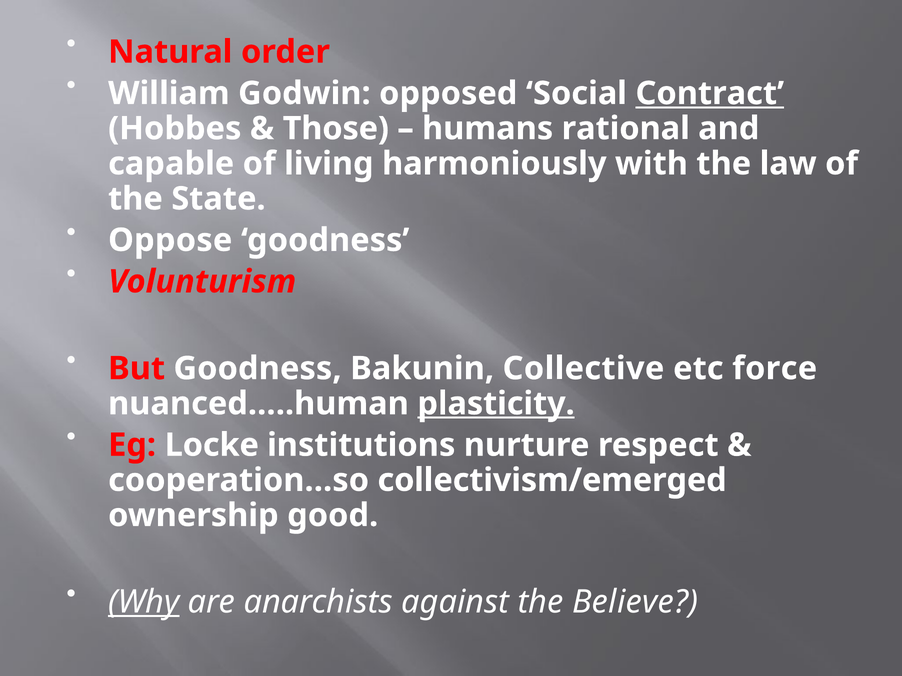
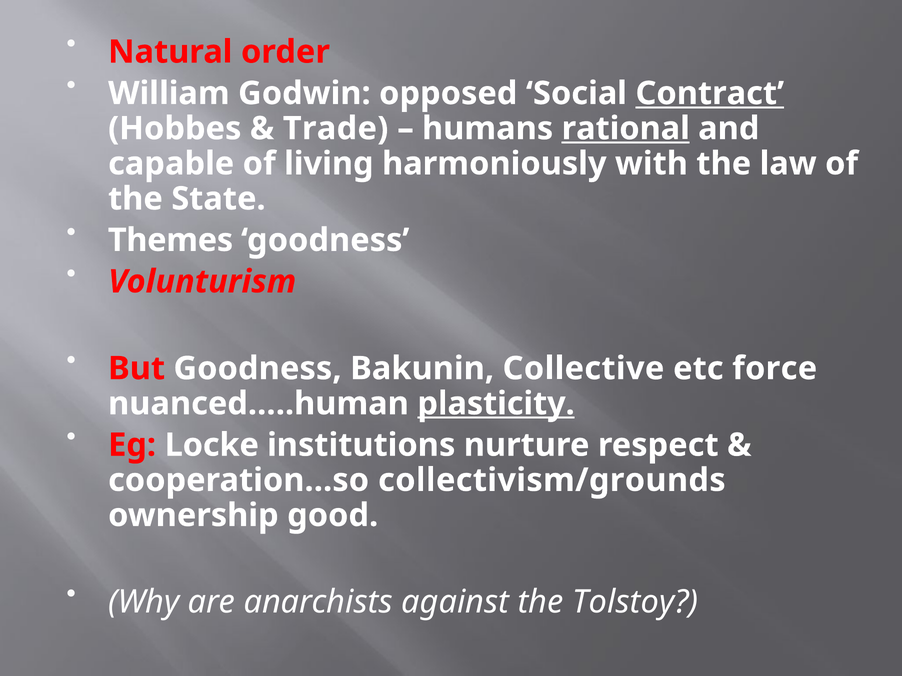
Those: Those -> Trade (336, 129)
rational underline: none -> present (626, 129)
Oppose: Oppose -> Themes (170, 240)
collectivism/emerged: collectivism/emerged -> collectivism/grounds (552, 481)
Why underline: present -> none (144, 603)
Believe: Believe -> Tolstoy (635, 603)
